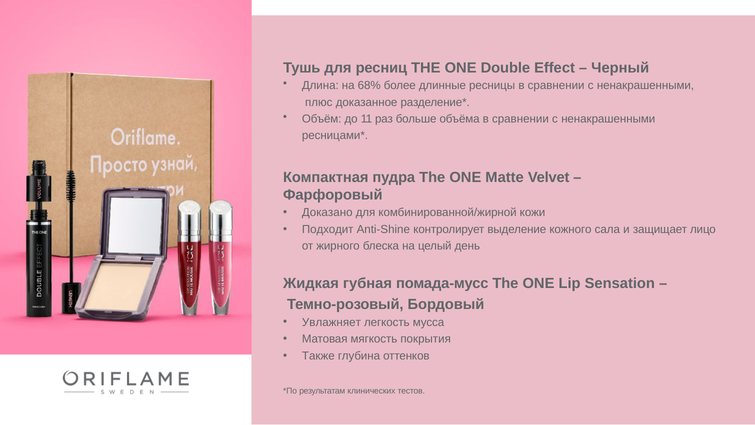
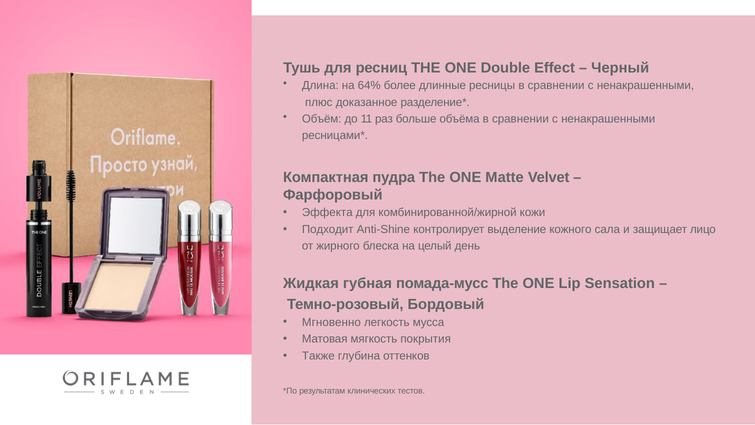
68%: 68% -> 64% (369, 86)
Доказано: Доказано -> Эффекта (327, 213)
Увлажняет: Увлажняет -> Мгновенно (331, 322)
